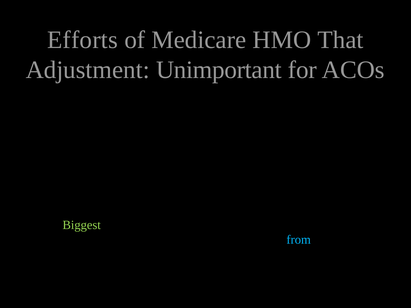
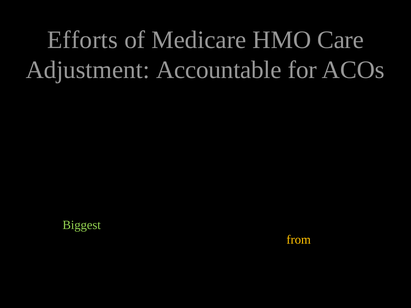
HMO That: That -> Care (341, 40)
Unimportant: Unimportant -> Accountable (219, 70)
from colour: light blue -> yellow (299, 240)
